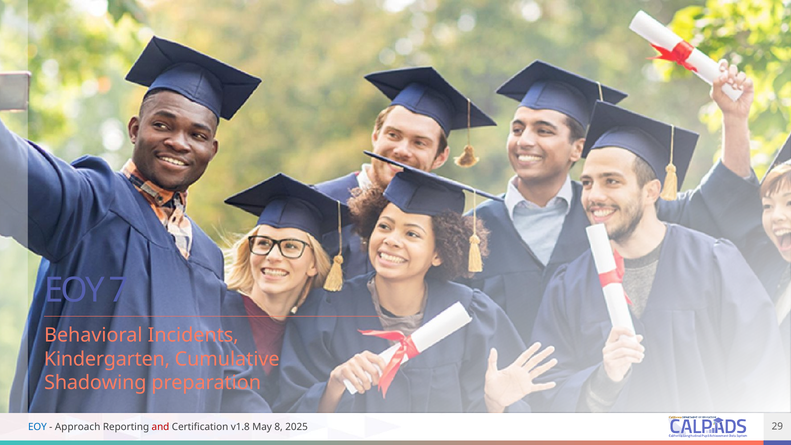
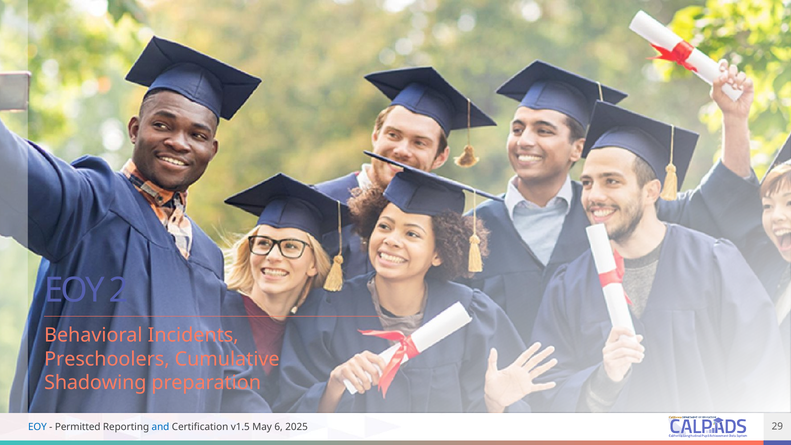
7: 7 -> 2 (119, 290)
Kindergarten: Kindergarten -> Preschoolers (107, 359)
Approach: Approach -> Permitted (78, 427)
and colour: red -> blue (160, 427)
v1.8: v1.8 -> v1.5 (240, 427)
8: 8 -> 6 (279, 427)
